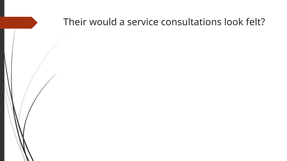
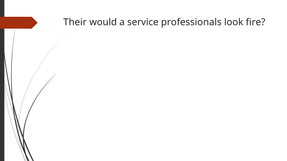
consultations: consultations -> professionals (191, 22)
felt: felt -> fire (256, 22)
